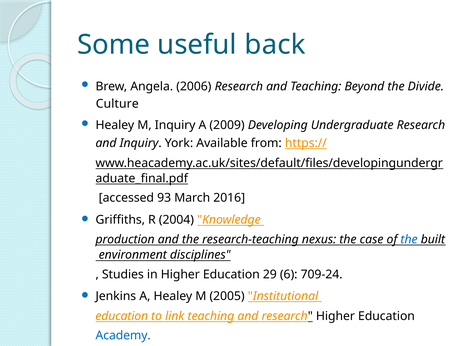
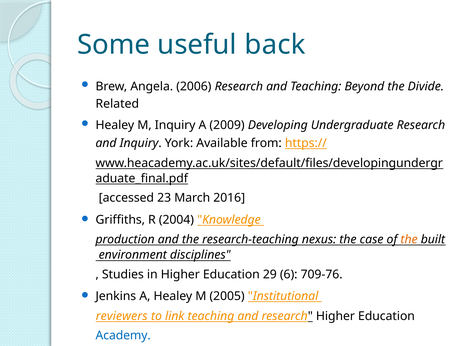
Culture: Culture -> Related (117, 104)
93: 93 -> 23 (164, 198)
the colour: blue -> orange (409, 240)
709-24: 709-24 -> 709-76 (322, 275)
education: education -> reviewers (122, 316)
